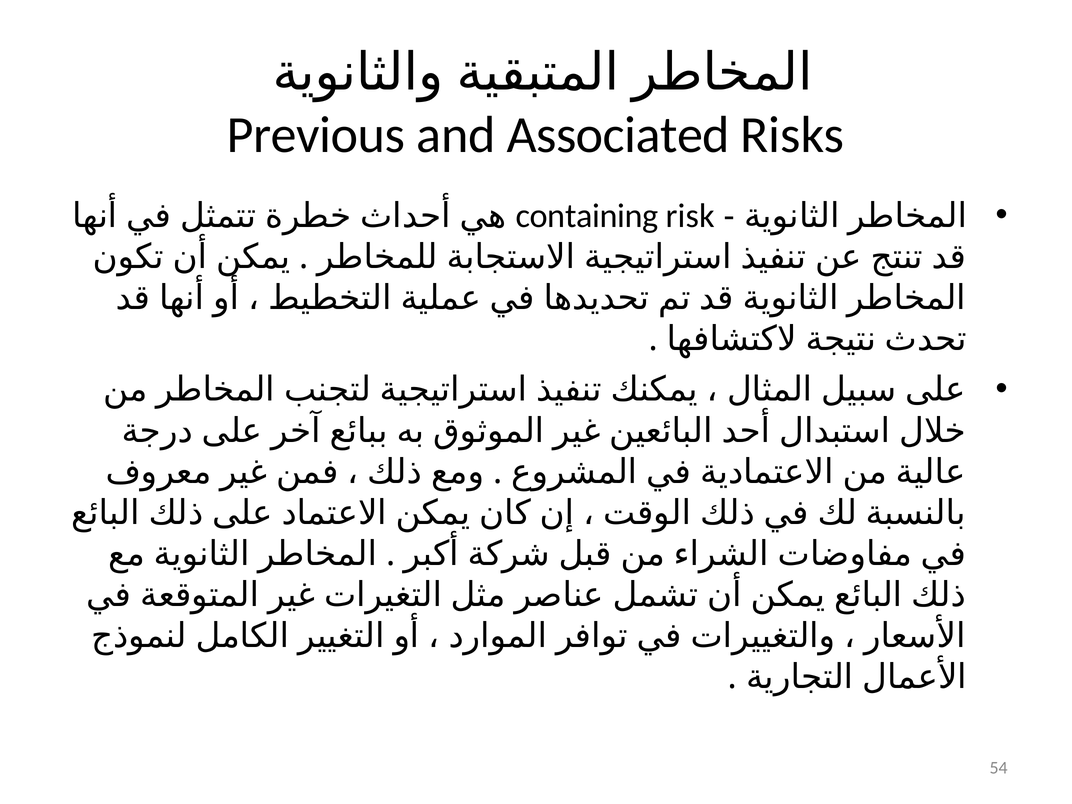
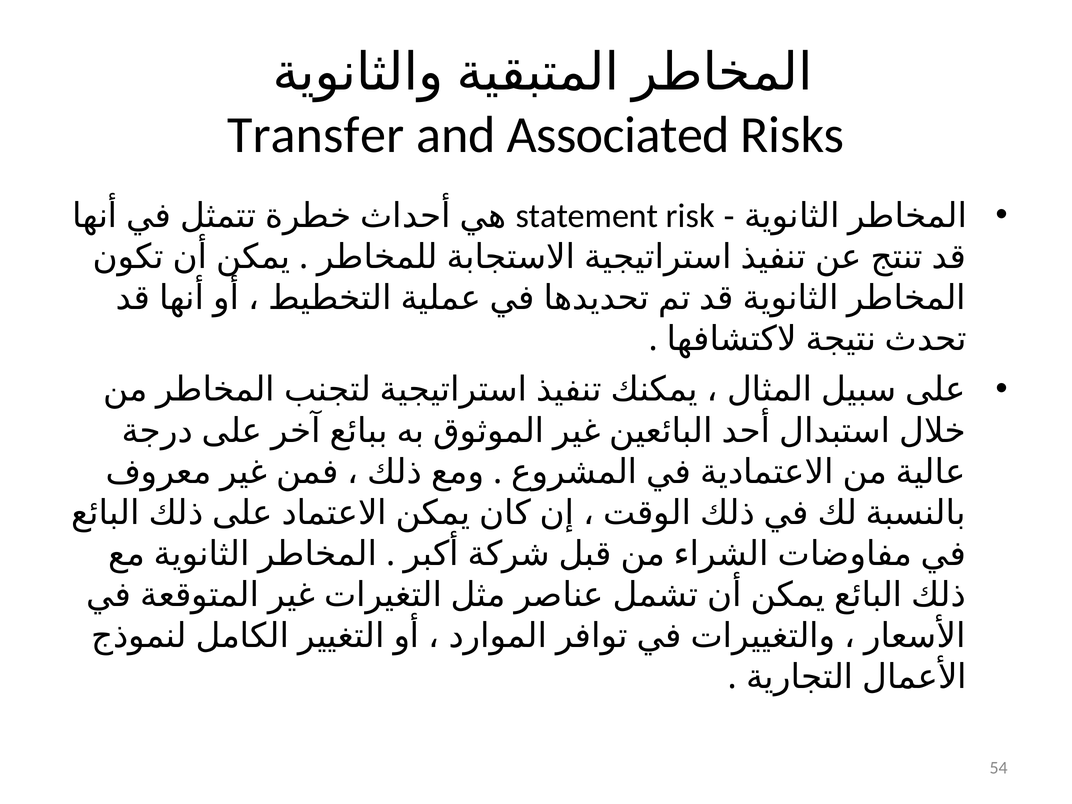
Previous: Previous -> Transfer (316, 135)
containing: containing -> statement (587, 216)
